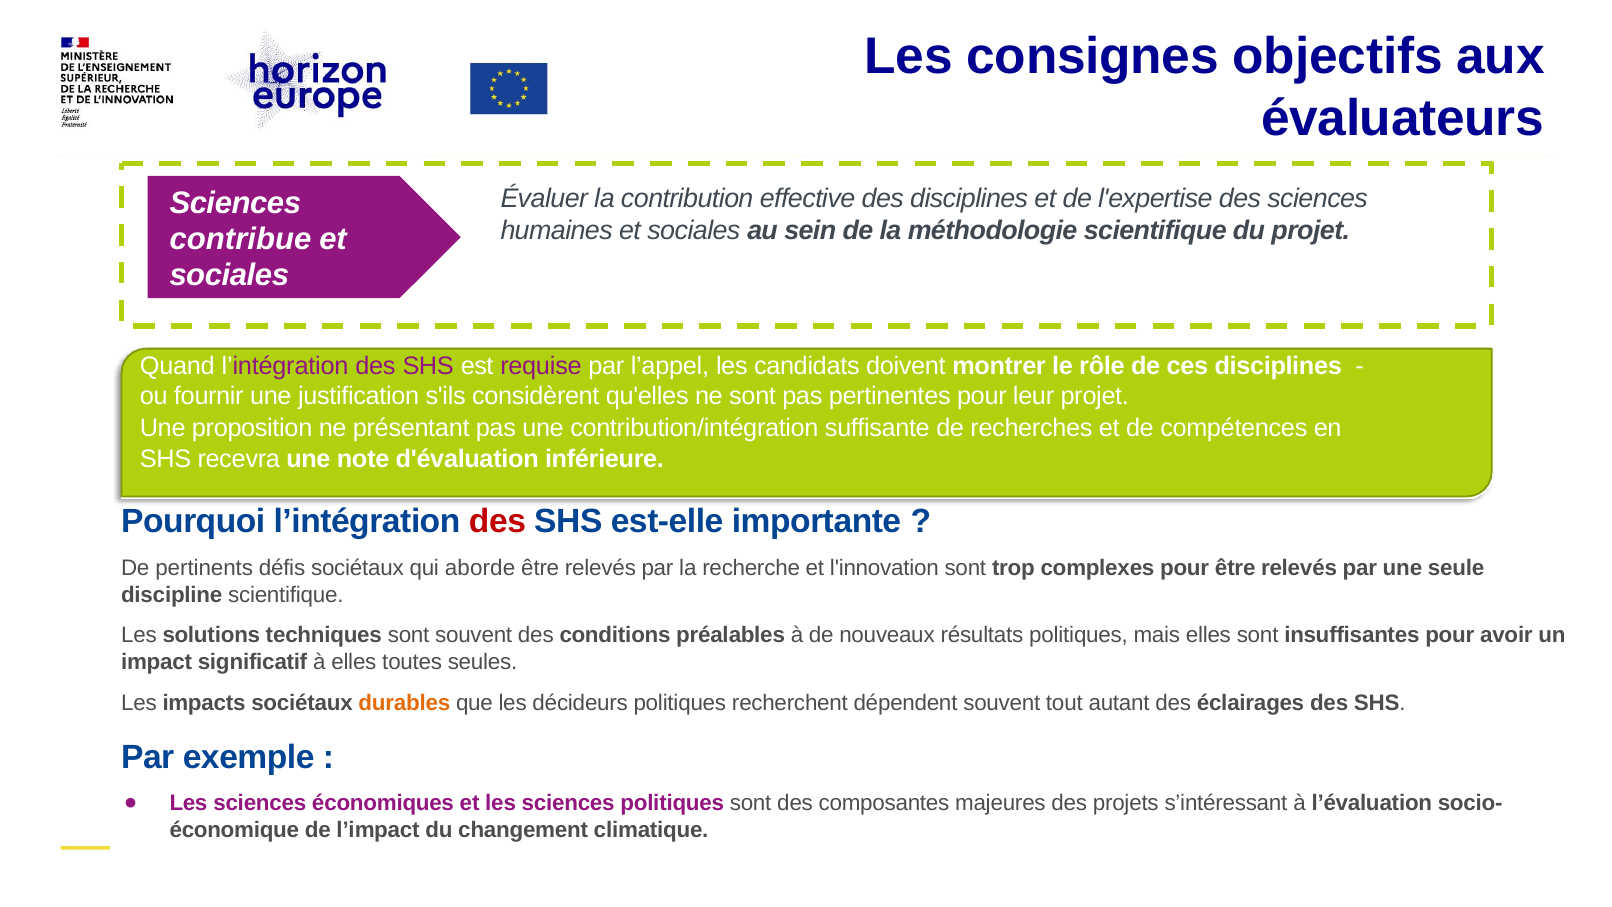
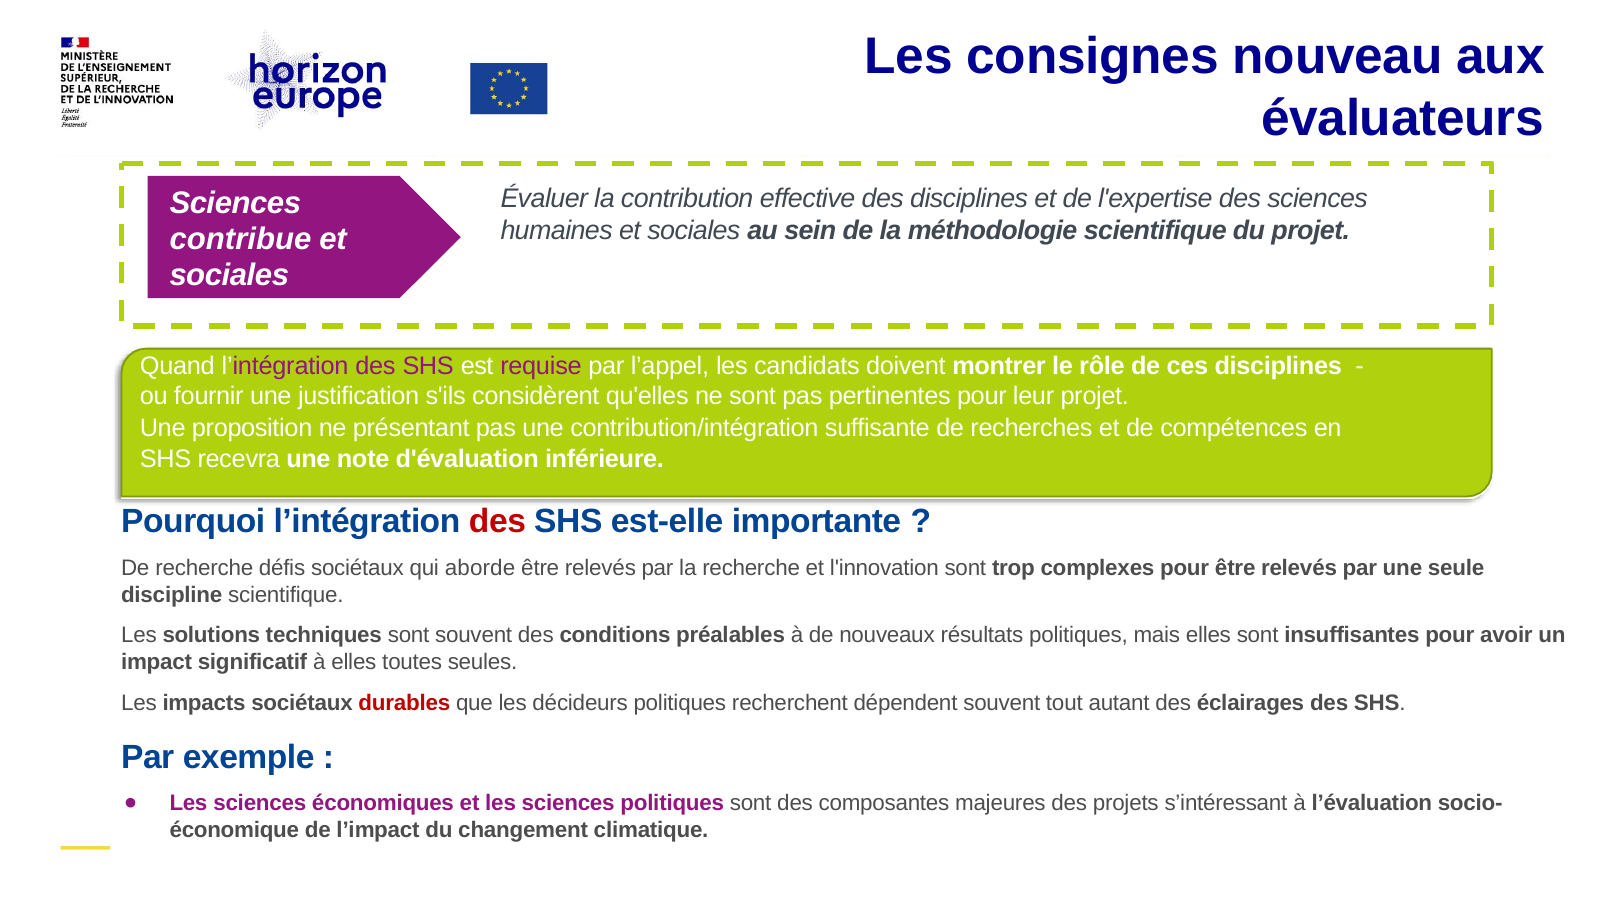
objectifs: objectifs -> nouveau (1338, 56)
De pertinents: pertinents -> recherche (204, 568)
durables colour: orange -> red (404, 702)
